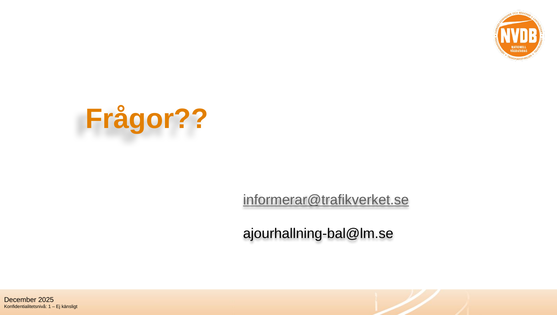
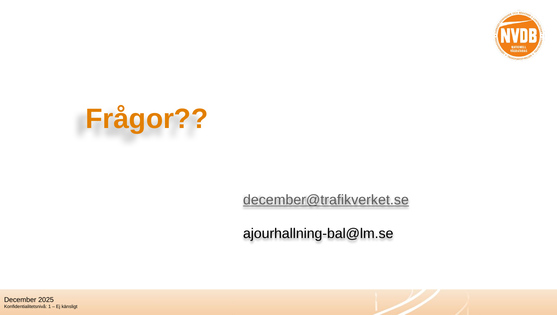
informerar@trafikverket.se: informerar@trafikverket.se -> december@trafikverket.se (326, 200)
